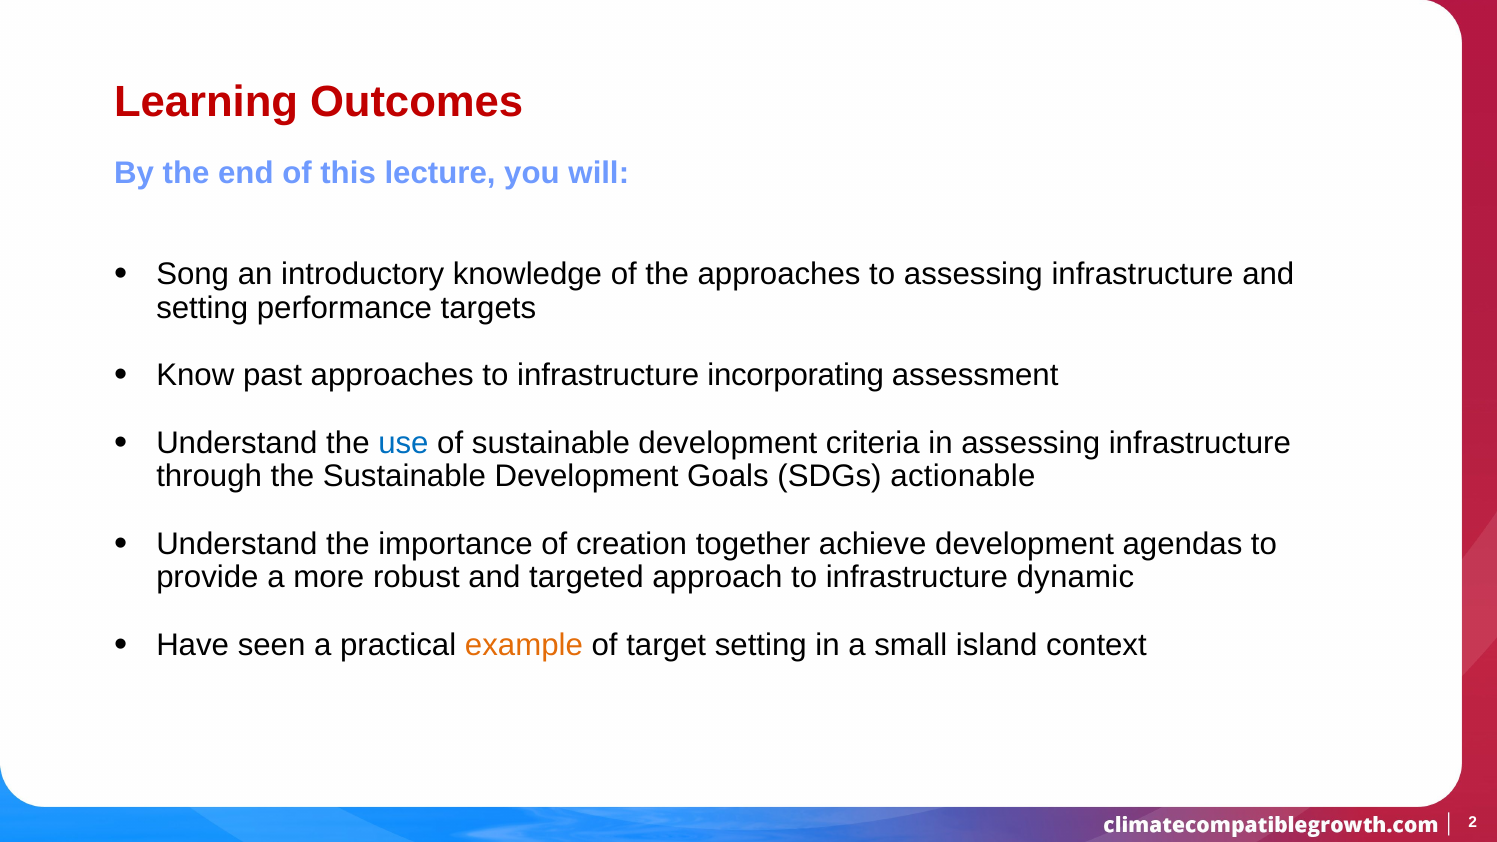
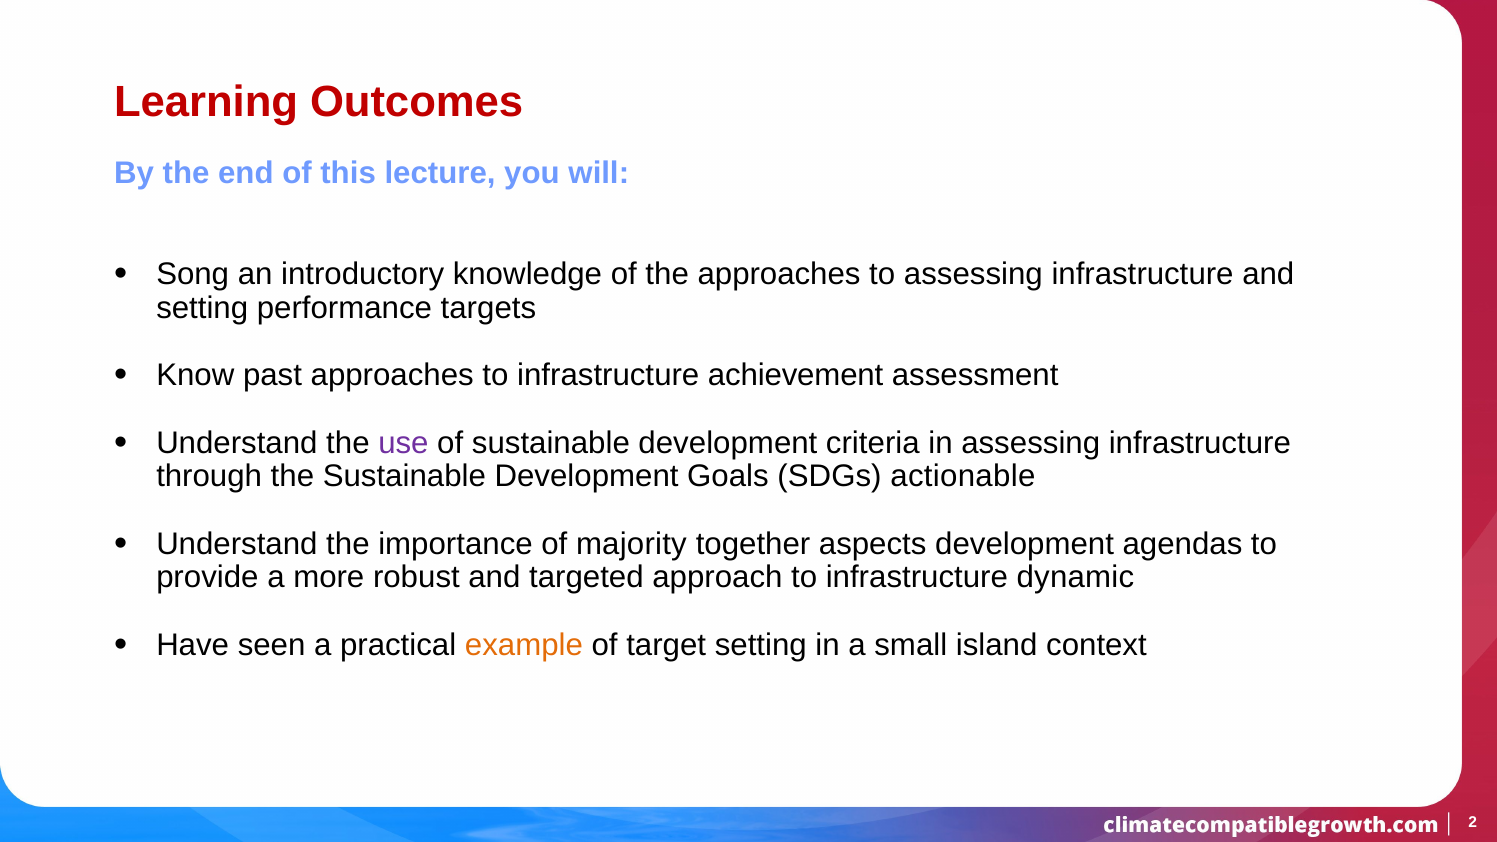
incorporating: incorporating -> achievement (796, 376)
use colour: blue -> purple (403, 443)
creation: creation -> majority (631, 544)
achieve: achieve -> aspects (873, 544)
